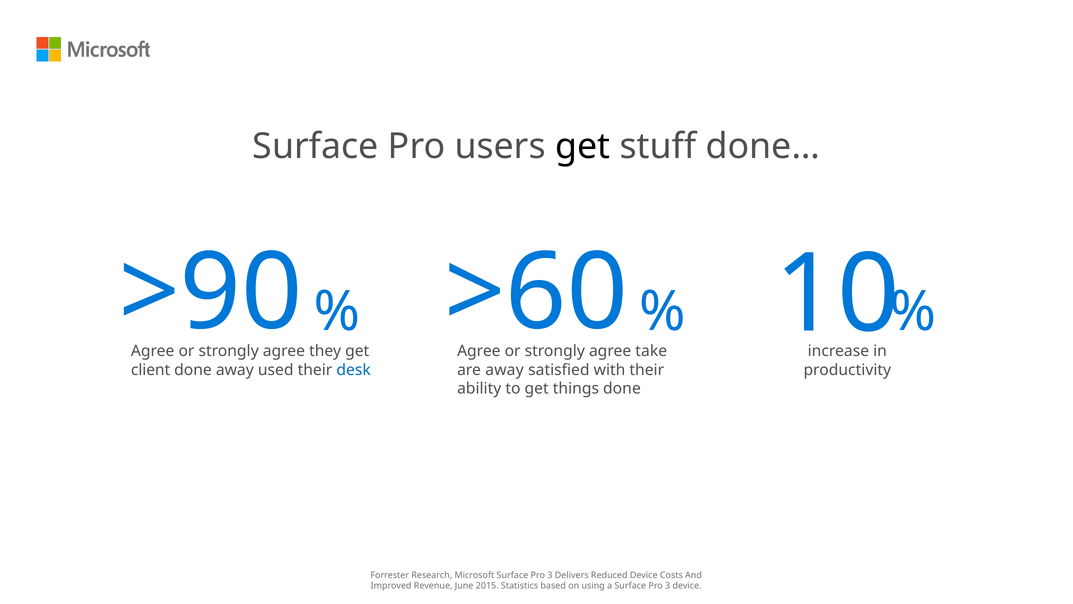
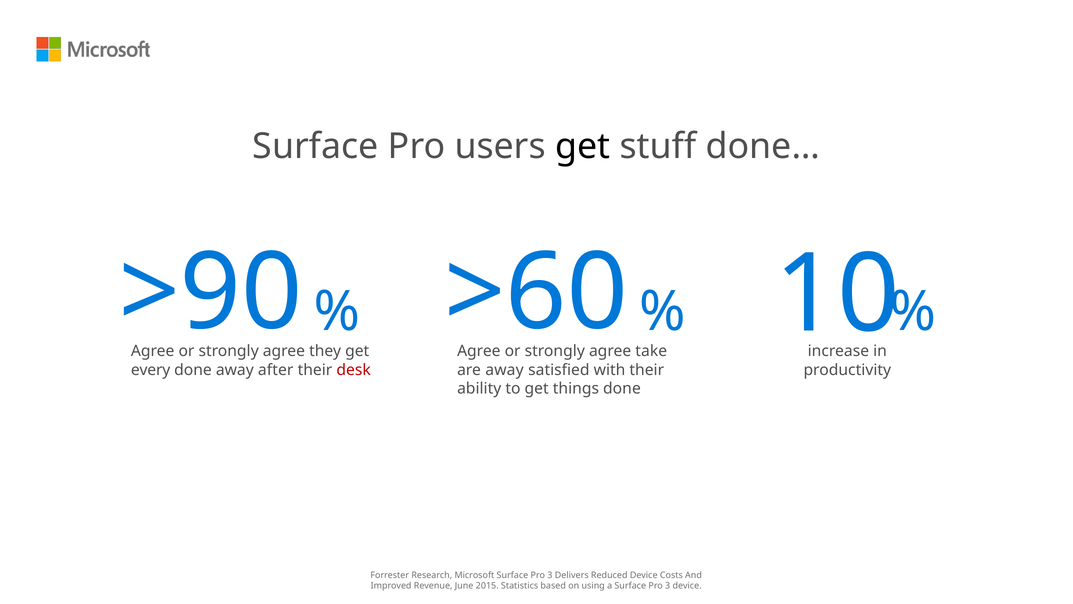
client: client -> every (151, 370)
used: used -> after (276, 370)
desk colour: blue -> red (354, 370)
